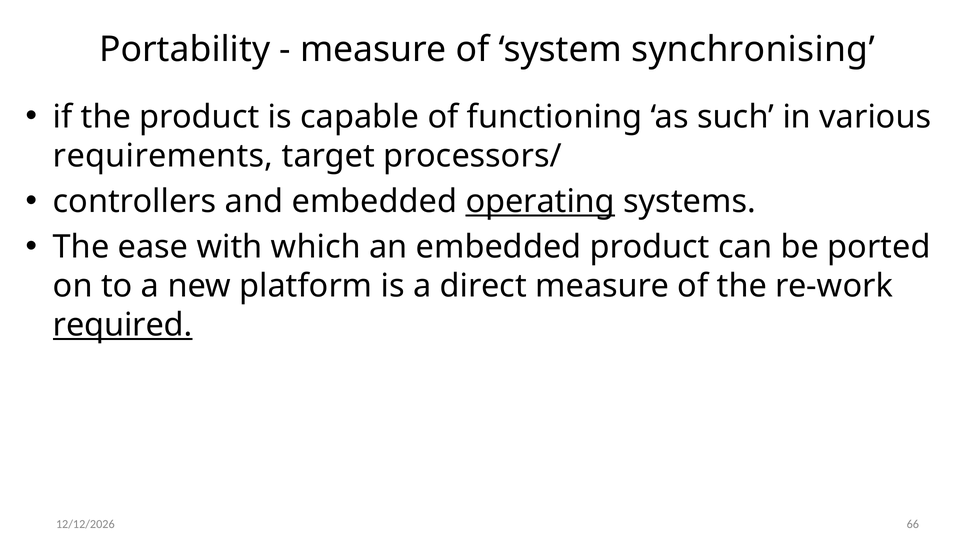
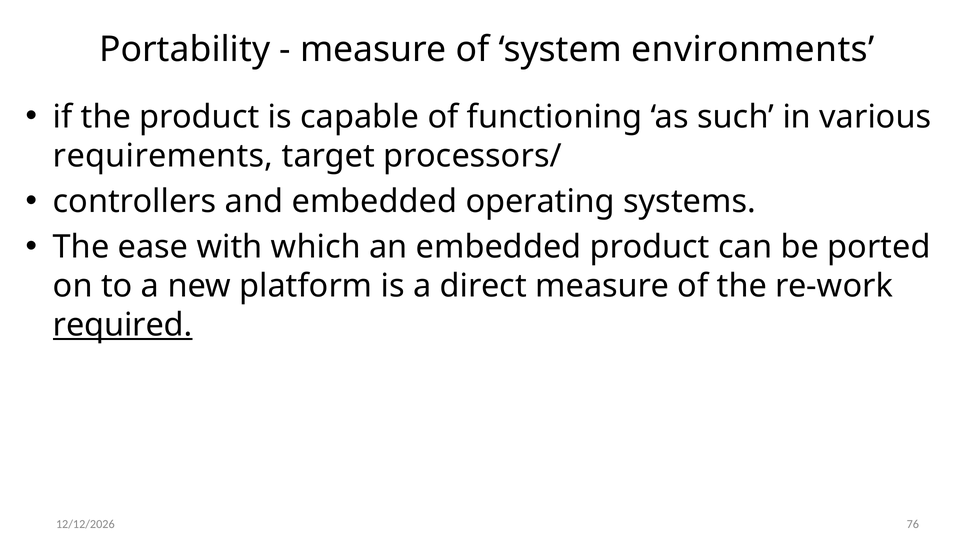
synchronising: synchronising -> environments (753, 49)
operating underline: present -> none (540, 201)
66: 66 -> 76 (913, 524)
